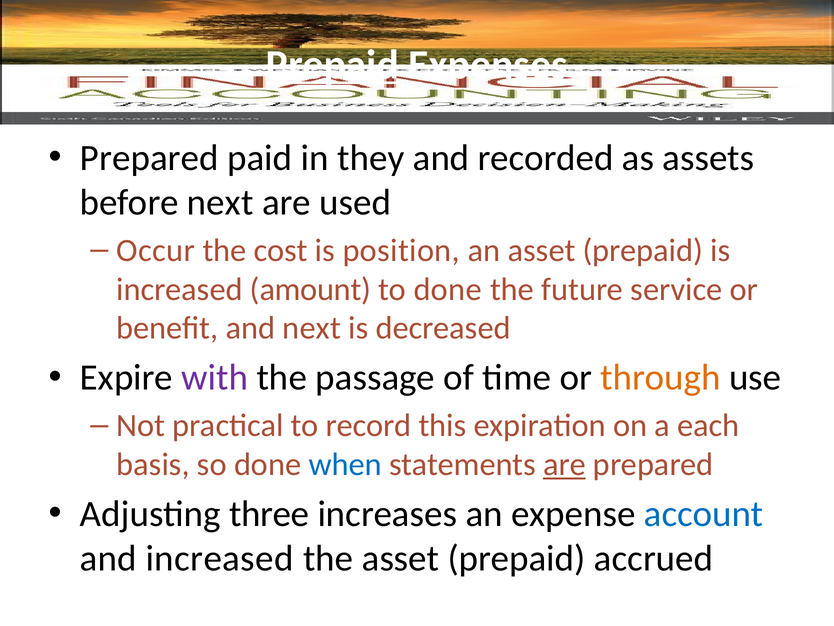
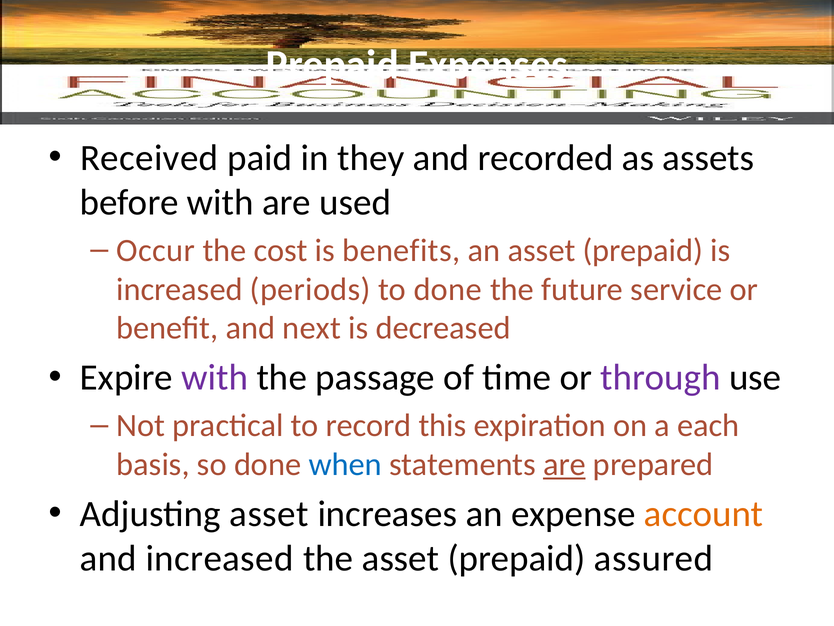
Prepaid underline: present -> none (332, 65)
Prepared: Prepared -> Received (149, 158)
before next: next -> with (220, 202)
position: position -> benefits (401, 250)
amount: amount -> periods (310, 289)
through colour: orange -> purple (661, 377)
Adjusting three: three -> asset (269, 514)
account colour: blue -> orange (704, 514)
accrued: accrued -> assured (654, 558)
